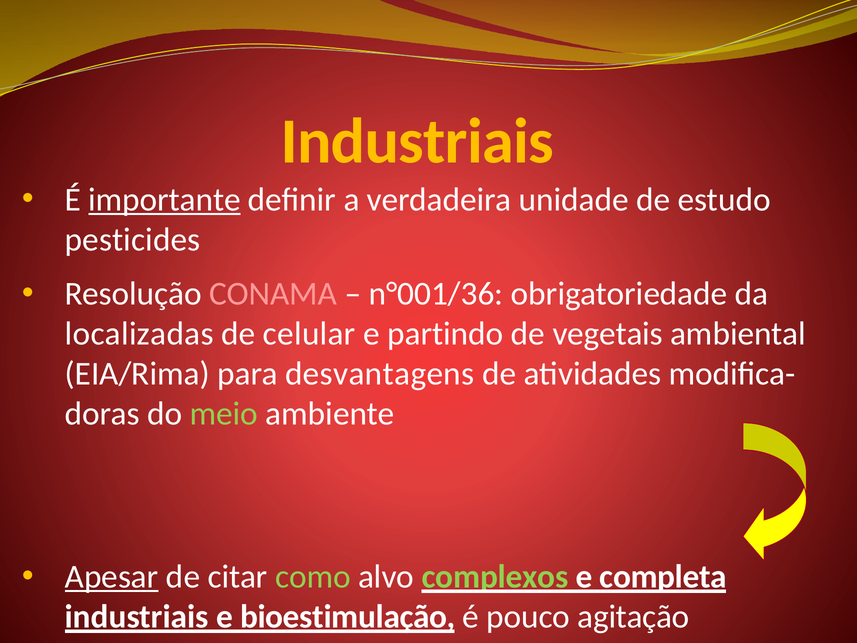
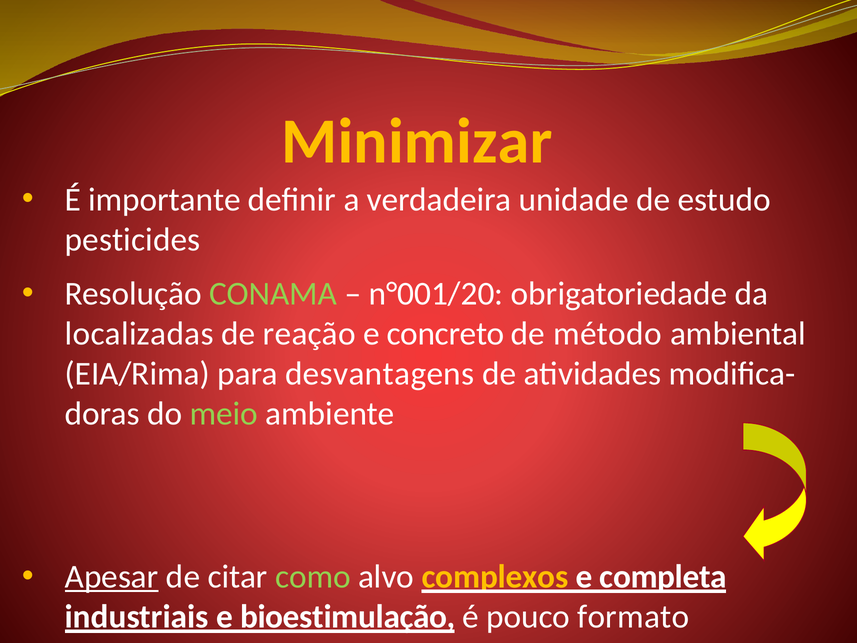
Industriais: Industriais -> Minimizar (417, 142)
importante underline: present -> none (165, 199)
CONAMA colour: pink -> light green (273, 294)
n°001/36: n°001/36 -> n°001/20 (436, 294)
celular: celular -> reação (309, 334)
partindo: partindo -> concreto (446, 334)
vegetais: vegetais -> método (607, 334)
complexos colour: light green -> yellow (495, 577)
agitação: agitação -> formato (633, 617)
